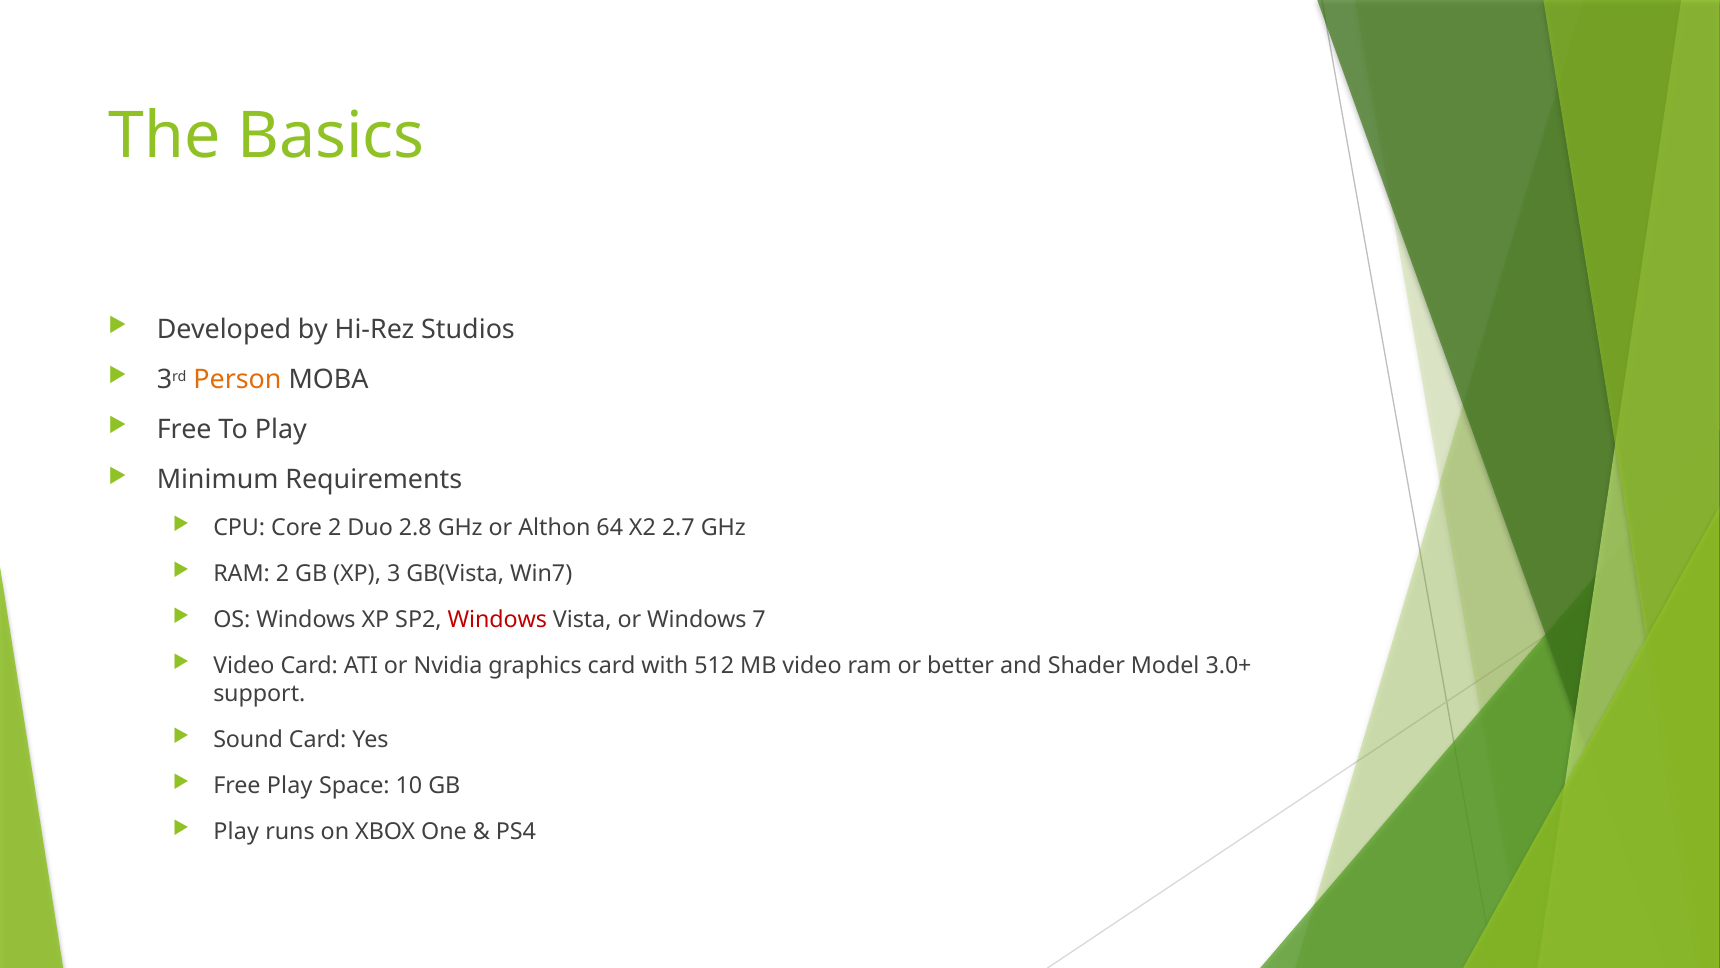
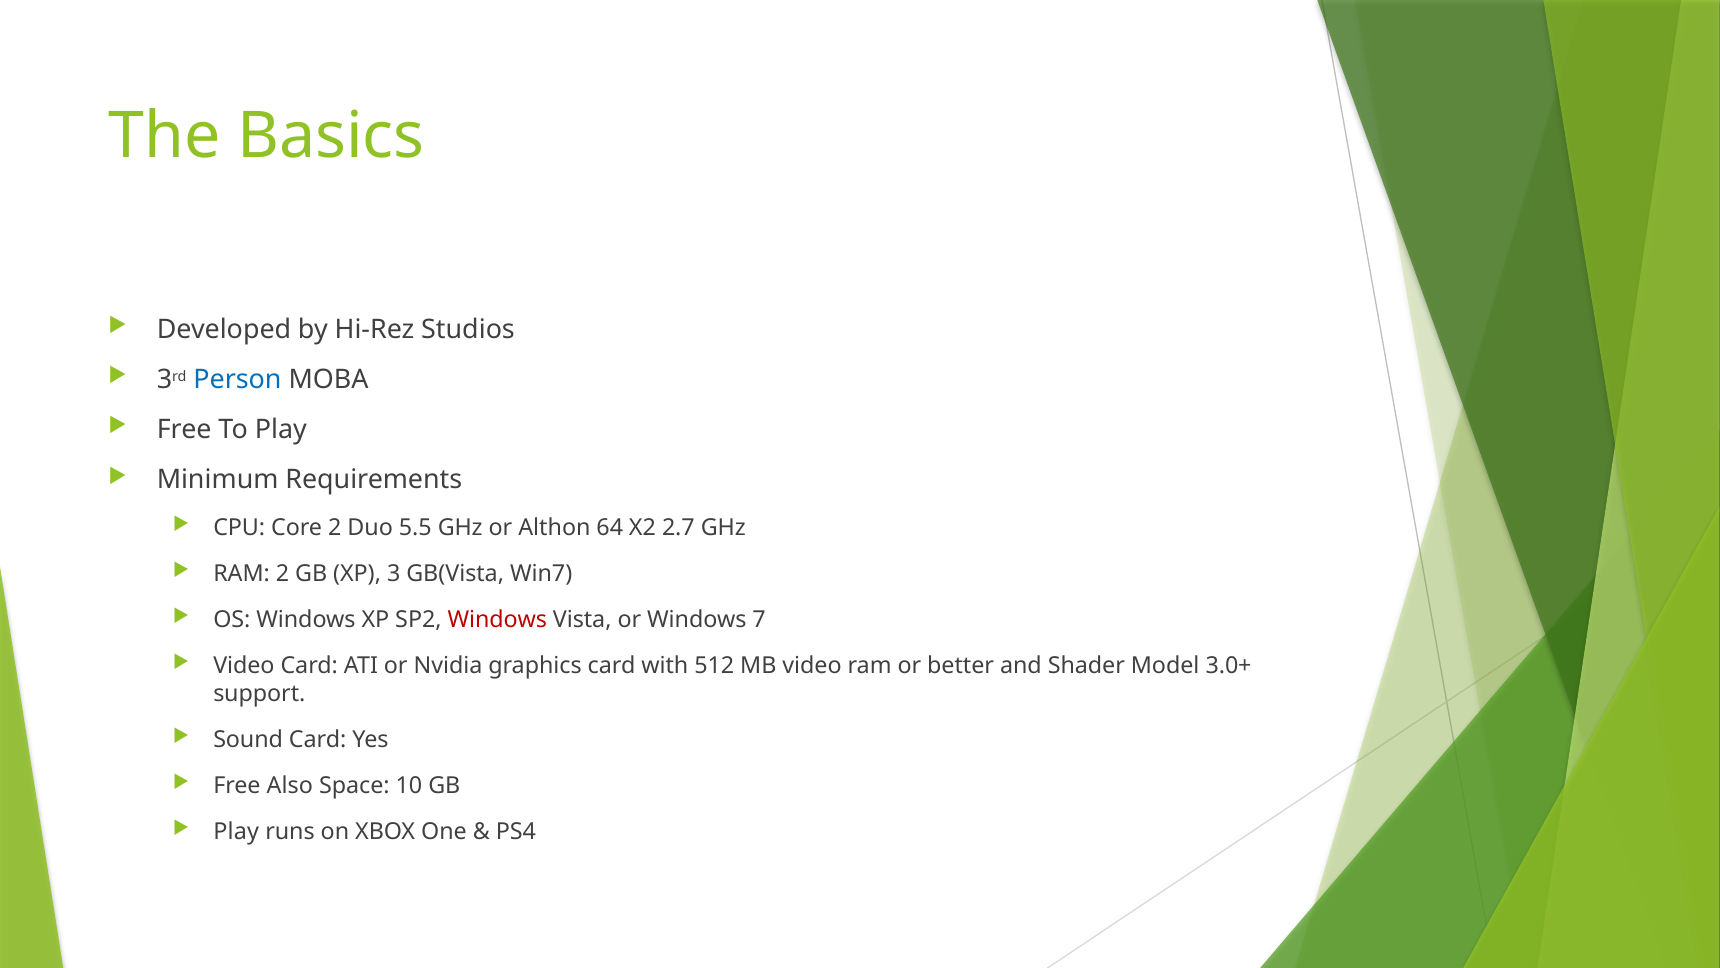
Person colour: orange -> blue (237, 379)
2.8: 2.8 -> 5.5 (415, 528)
Free Play: Play -> Also (290, 785)
